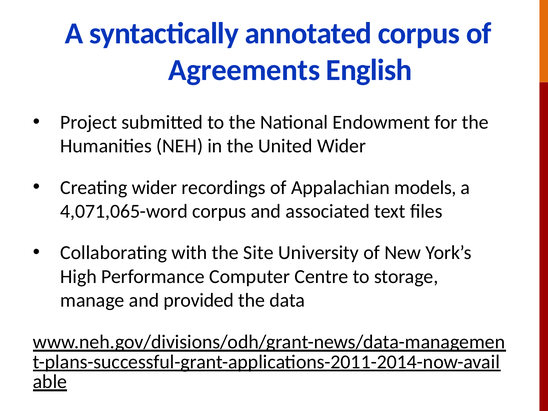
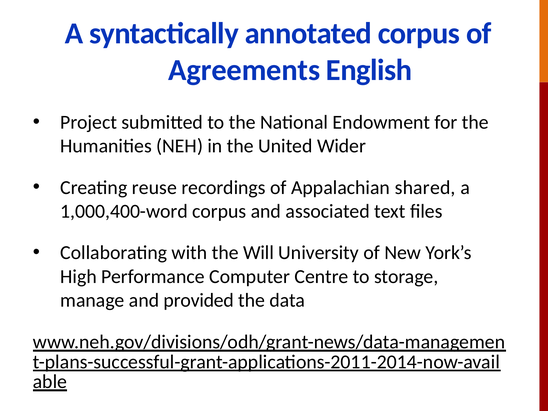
Creating wider: wider -> reuse (154, 188)
models: models -> shared (425, 188)
4,071,065-word: 4,071,065-word -> 1,000,400-word (124, 211)
Site: Site -> Will (259, 253)
